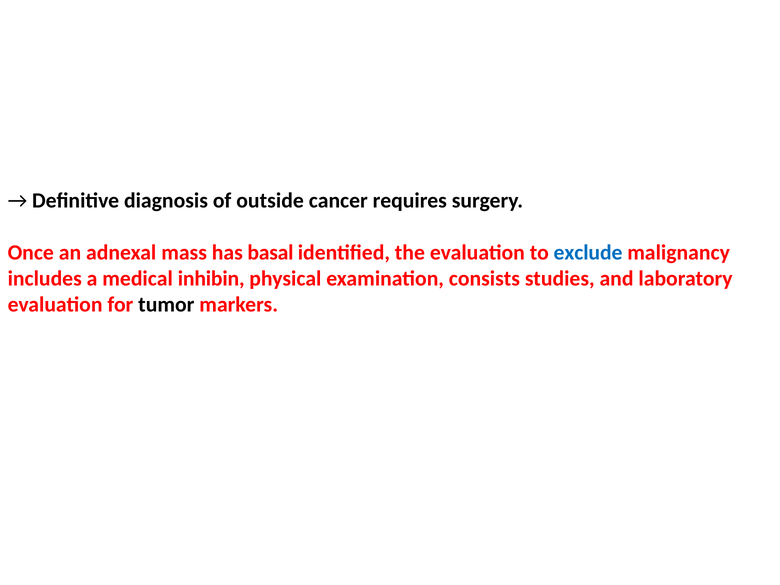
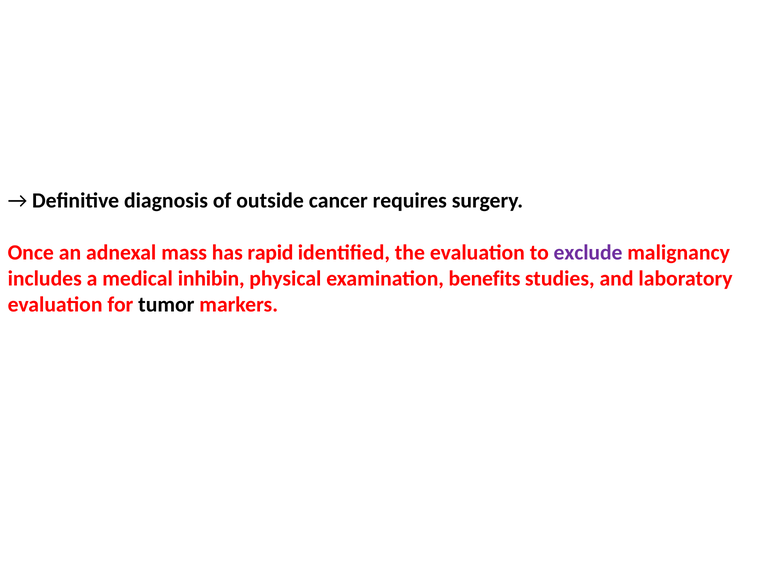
basal: basal -> rapid (270, 252)
exclude colour: blue -> purple (588, 252)
consists: consists -> benefits (485, 278)
